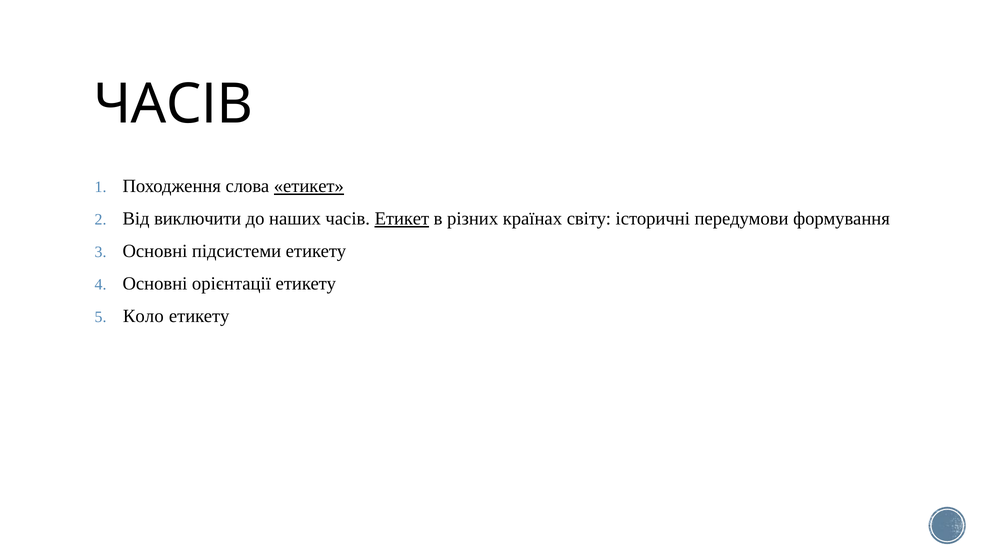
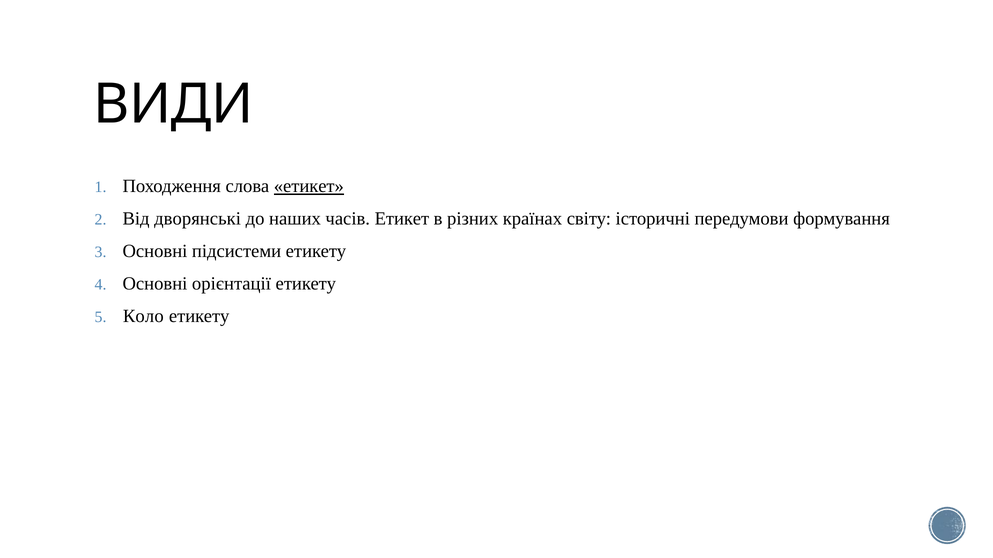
ЧАСІВ: ЧАСІВ -> ВИДИ (173, 105)
виключити: виключити -> дворянські (198, 219)
Етикет underline: present -> none (402, 219)
